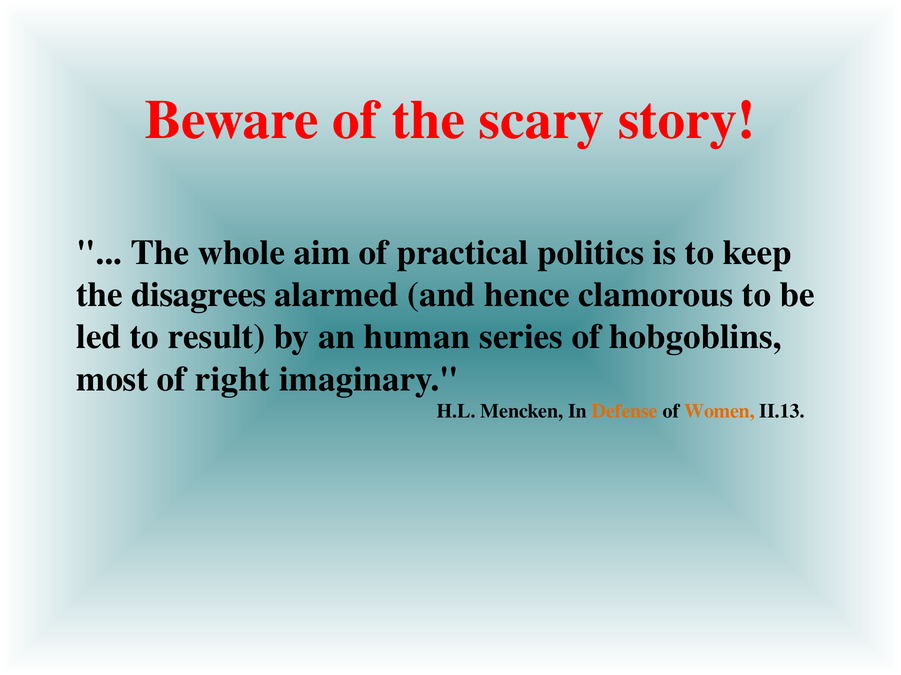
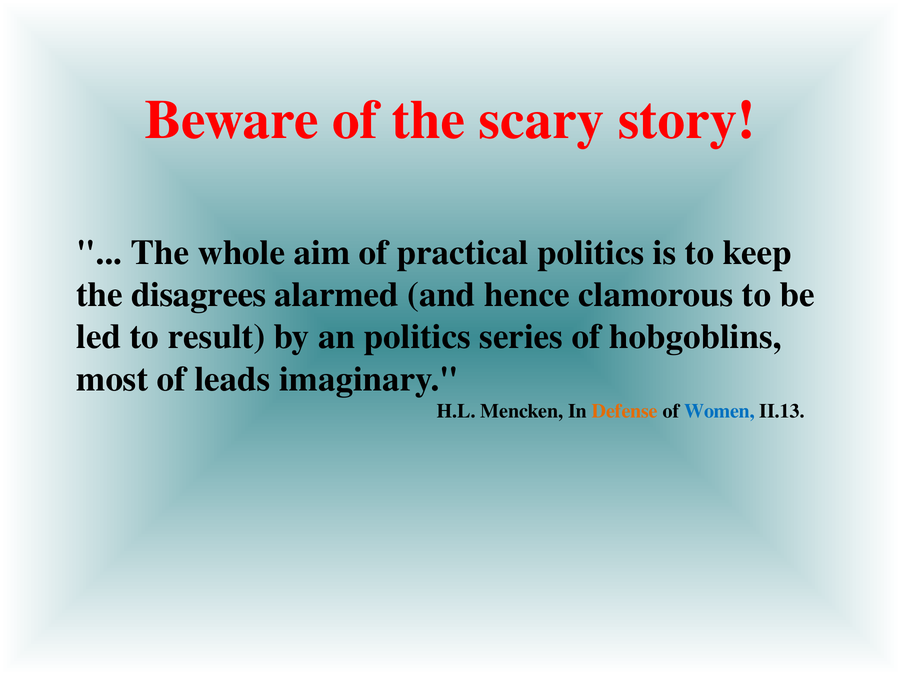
an human: human -> politics (417, 337)
right: right -> leads (233, 379)
Women colour: orange -> blue (720, 411)
